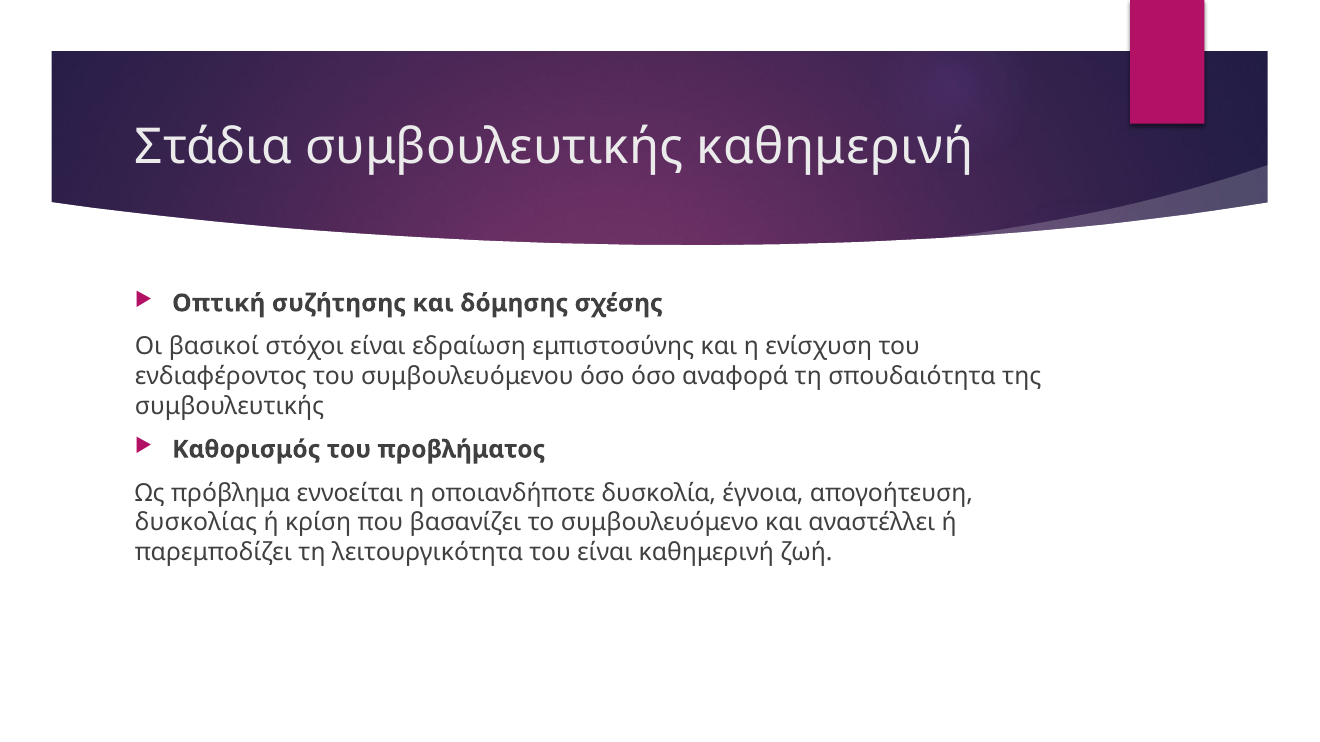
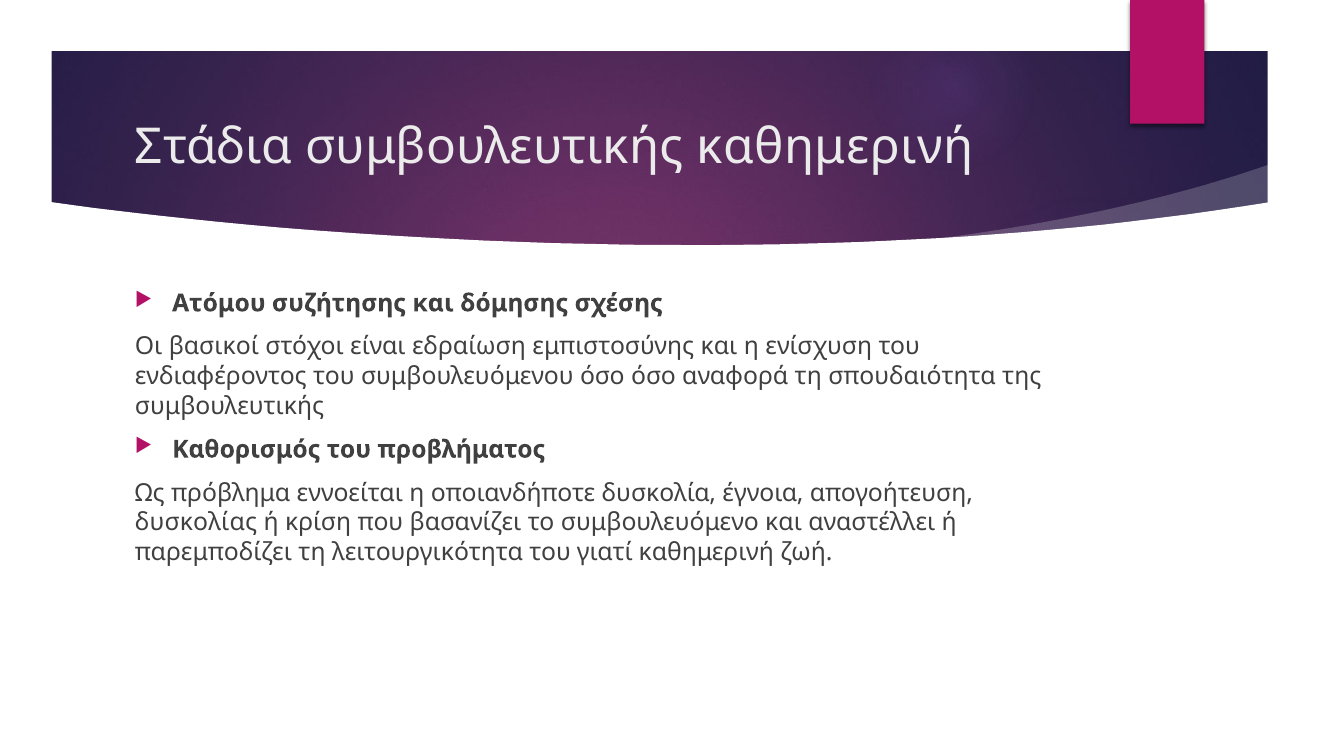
Οπτική: Οπτική -> Ατόμου (219, 303)
του είναι: είναι -> γιατί (605, 553)
